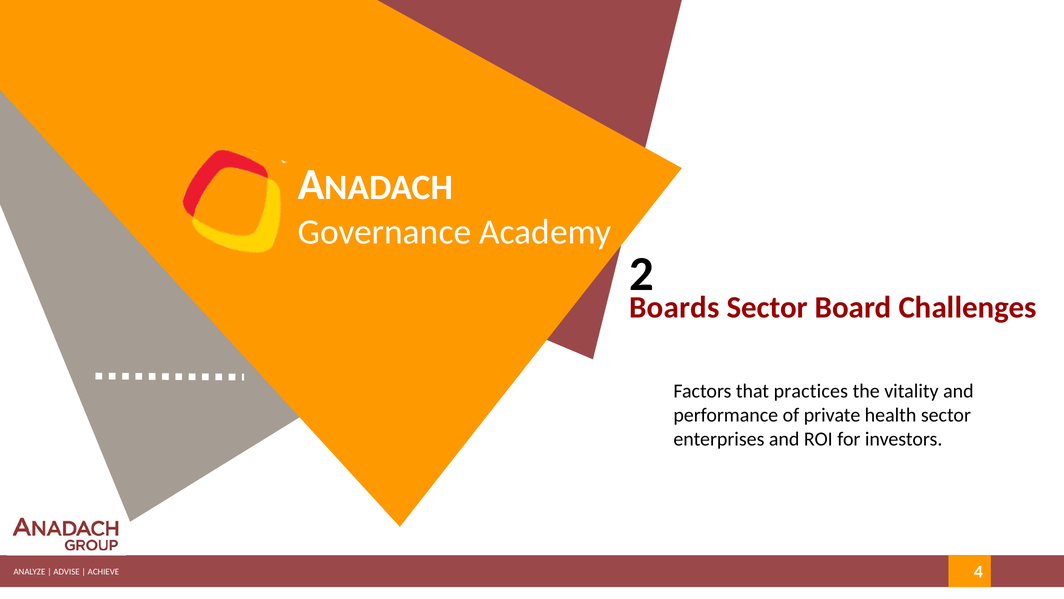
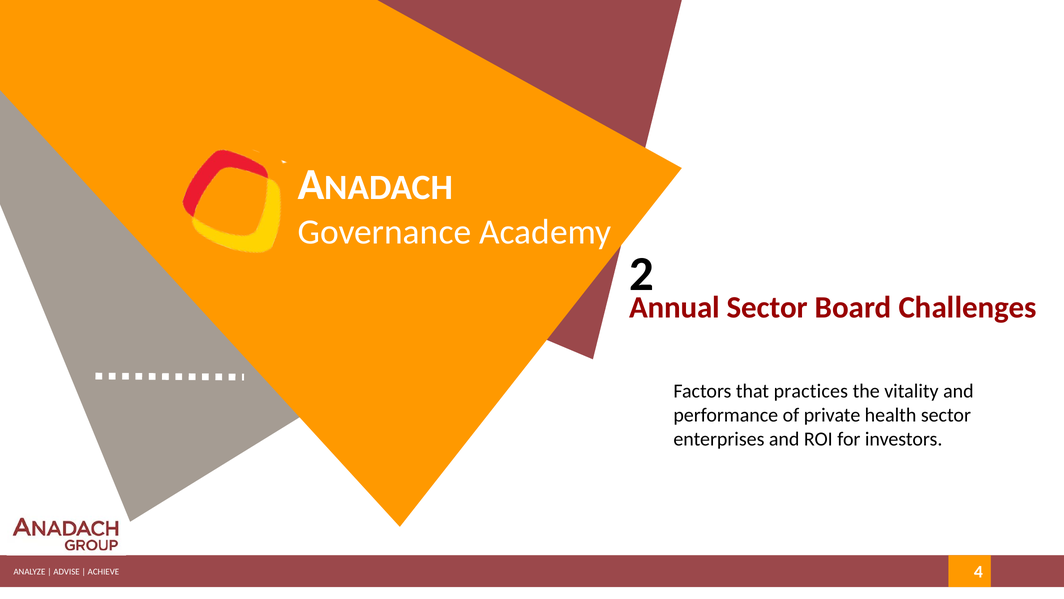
Boards: Boards -> Annual (675, 307)
